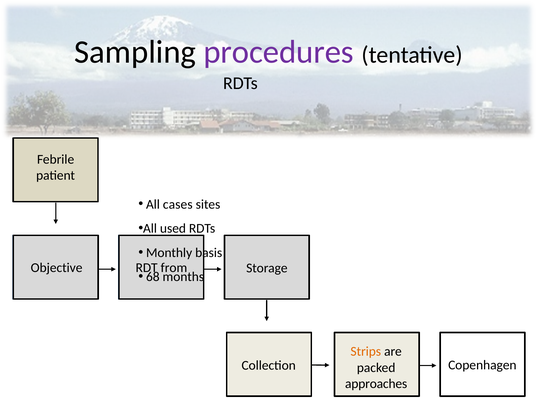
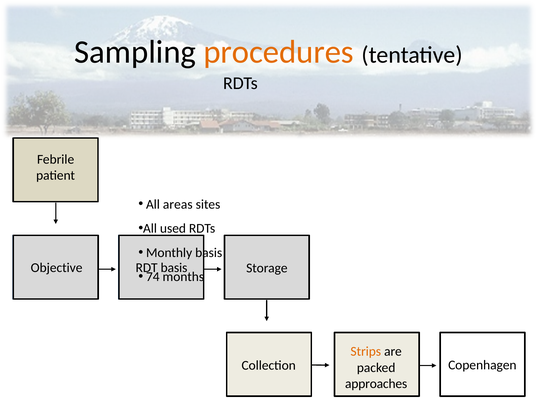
procedures colour: purple -> orange (279, 52)
cases: cases -> areas (178, 204)
from: from -> basis (174, 267)
68: 68 -> 74 (153, 277)
